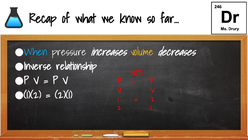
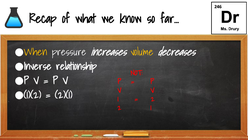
When colour: light blue -> yellow (36, 52)
